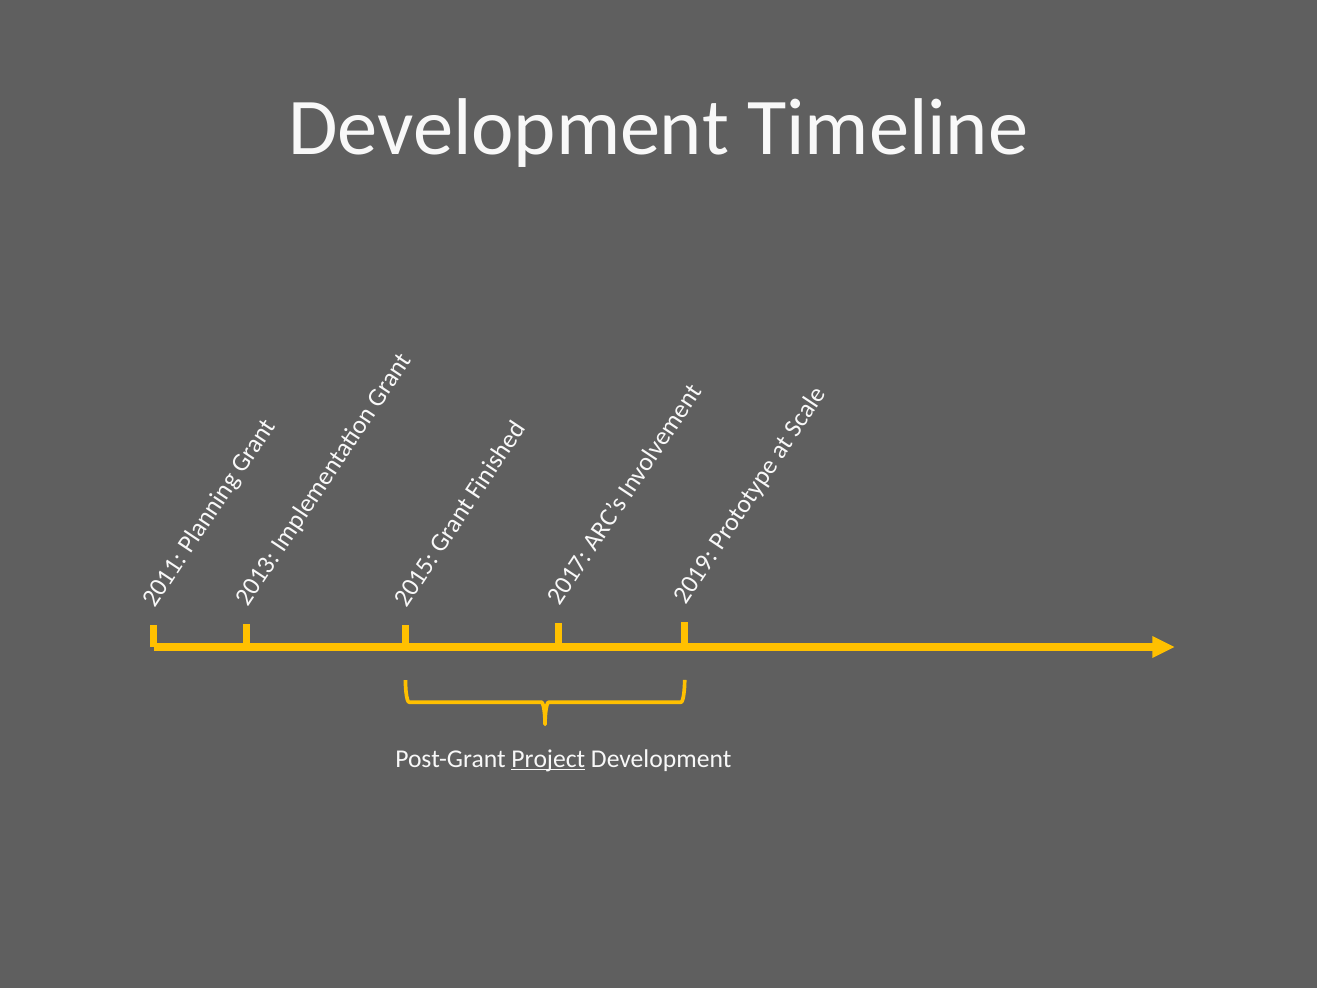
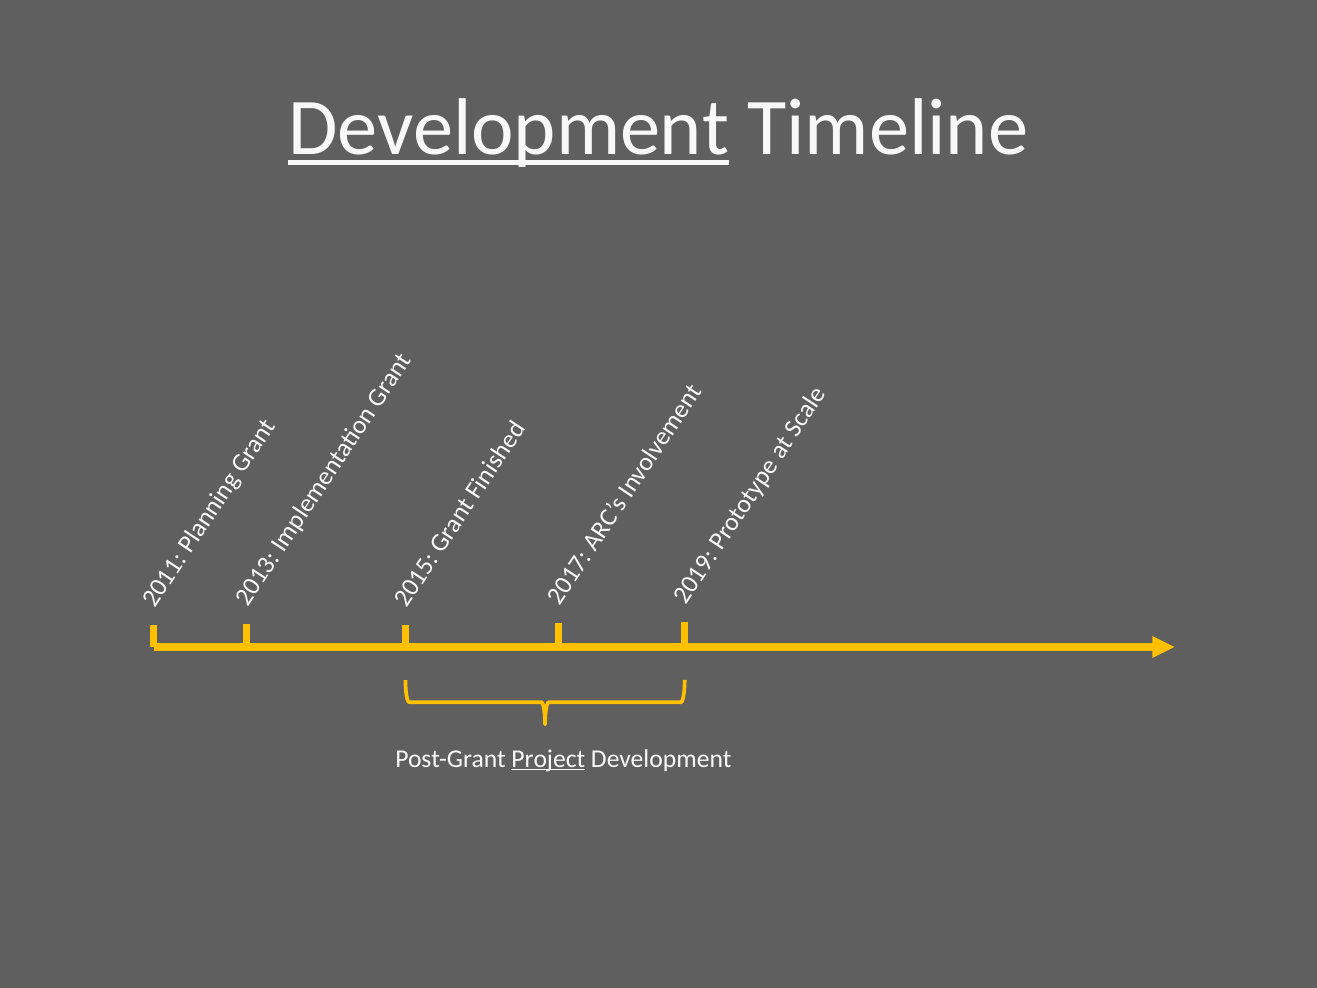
Development underline: none -> present (509, 127)
